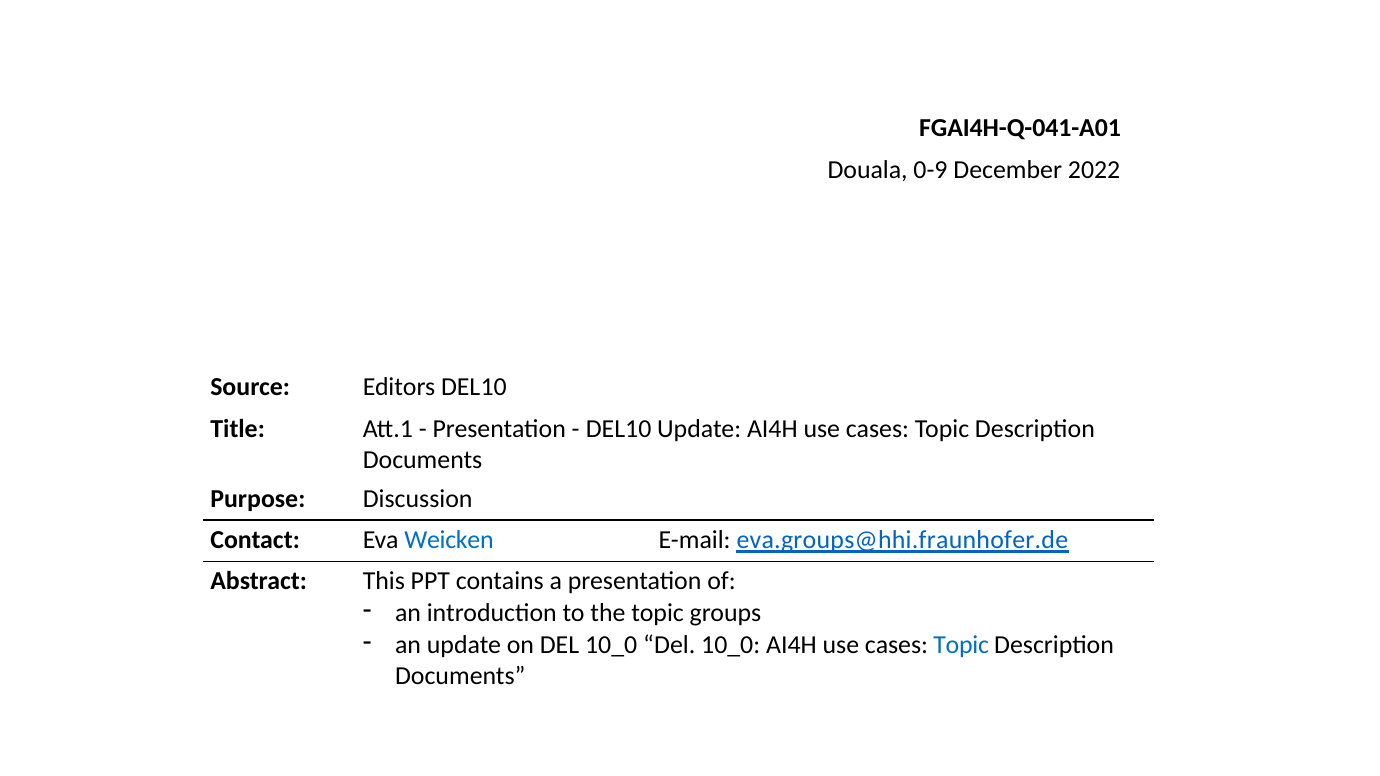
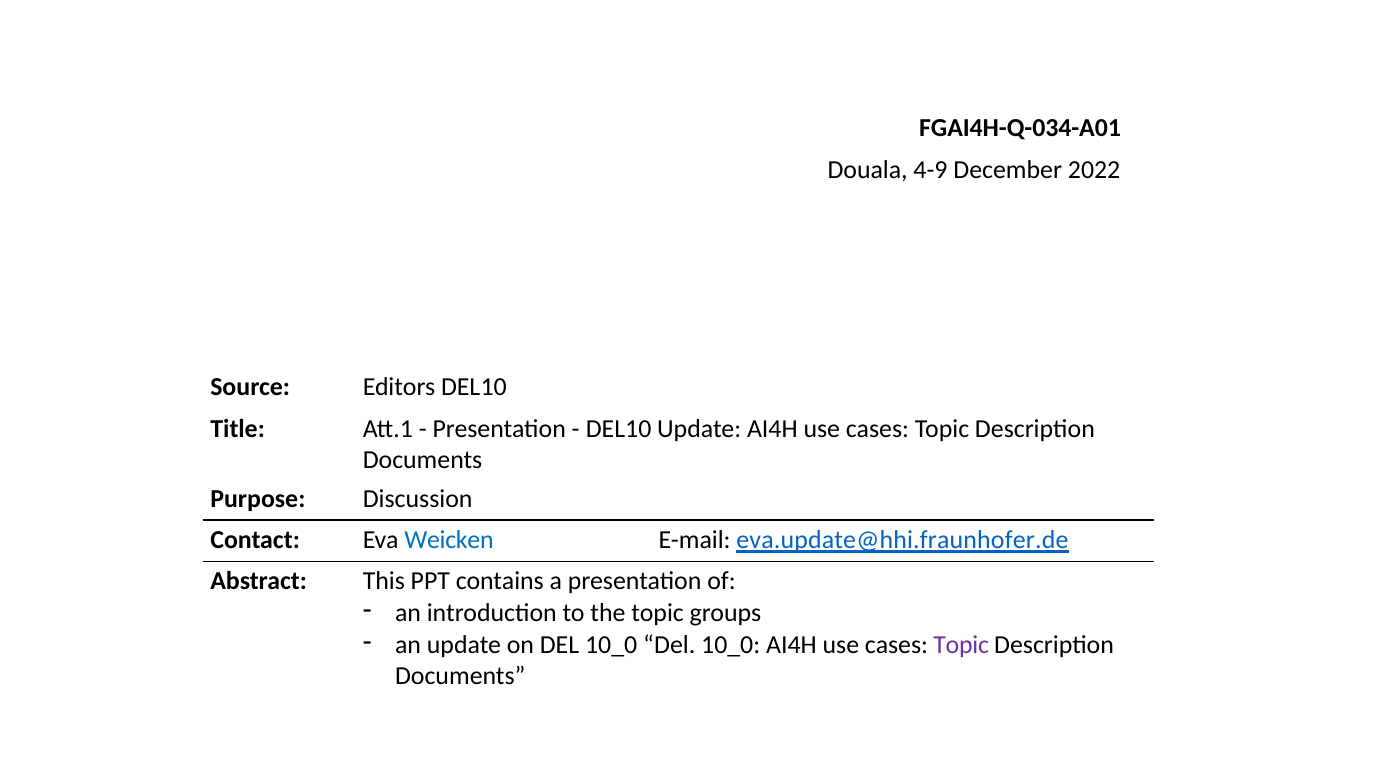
FGAI4H-Q-041-A01: FGAI4H-Q-041-A01 -> FGAI4H-Q-034-A01 (1020, 128)
0-9: 0-9 -> 4-9 (931, 170)
eva.groups@hhi.fraunhofer.de: eva.groups@hhi.fraunhofer.de -> eva.update@hhi.fraunhofer.de (902, 540)
Topic colour: blue -> purple (961, 645)
